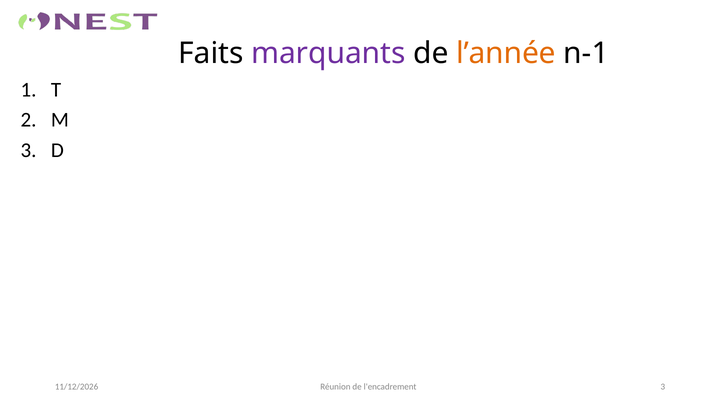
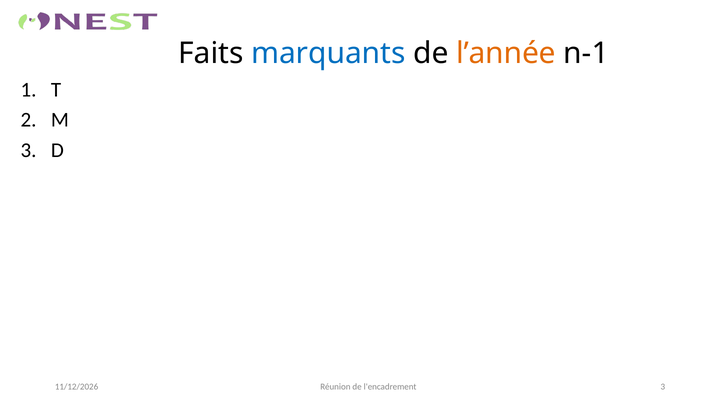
marquants colour: purple -> blue (328, 53)
